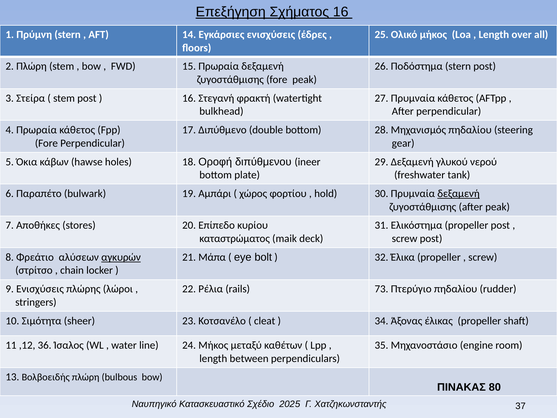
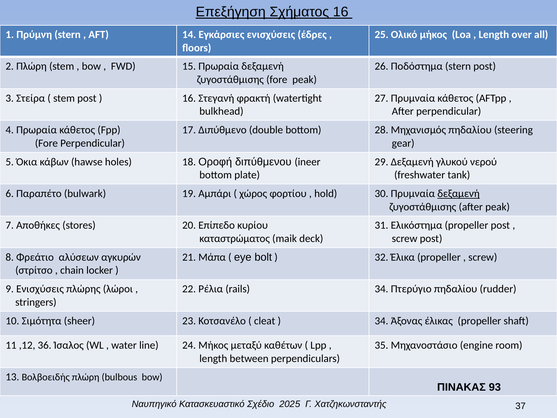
αγκυρών underline: present -> none (121, 257)
rails 73: 73 -> 34 (381, 289)
80: 80 -> 93 (495, 387)
